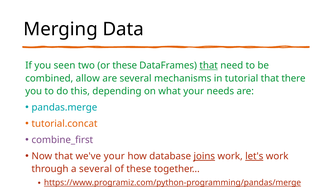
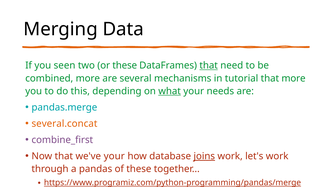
combined allow: allow -> more (88, 78)
that there: there -> more (293, 78)
what underline: none -> present (170, 91)
tutorial.concat: tutorial.concat -> several.concat (64, 123)
let's underline: present -> none (254, 156)
a several: several -> pandas (96, 169)
